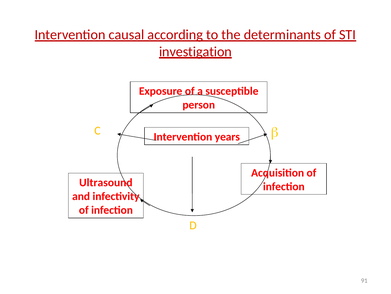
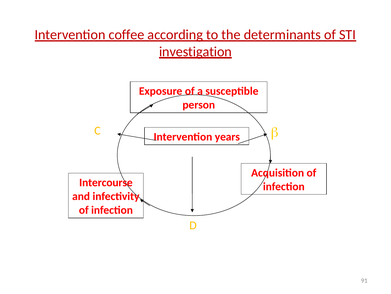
causal: causal -> coffee (127, 35)
Ultrasound: Ultrasound -> Intercourse (106, 182)
